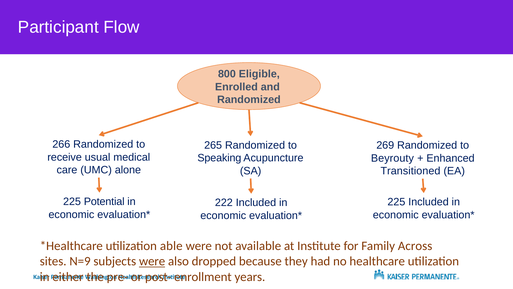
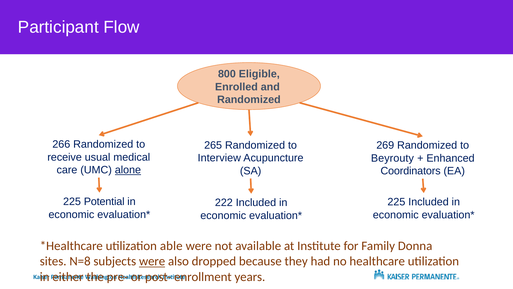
Speaking: Speaking -> Interview (219, 158)
alone underline: none -> present (128, 170)
Transitioned: Transitioned -> Coordinators (411, 171)
Across: Across -> Donna (415, 246)
N=9: N=9 -> N=8 (80, 261)
